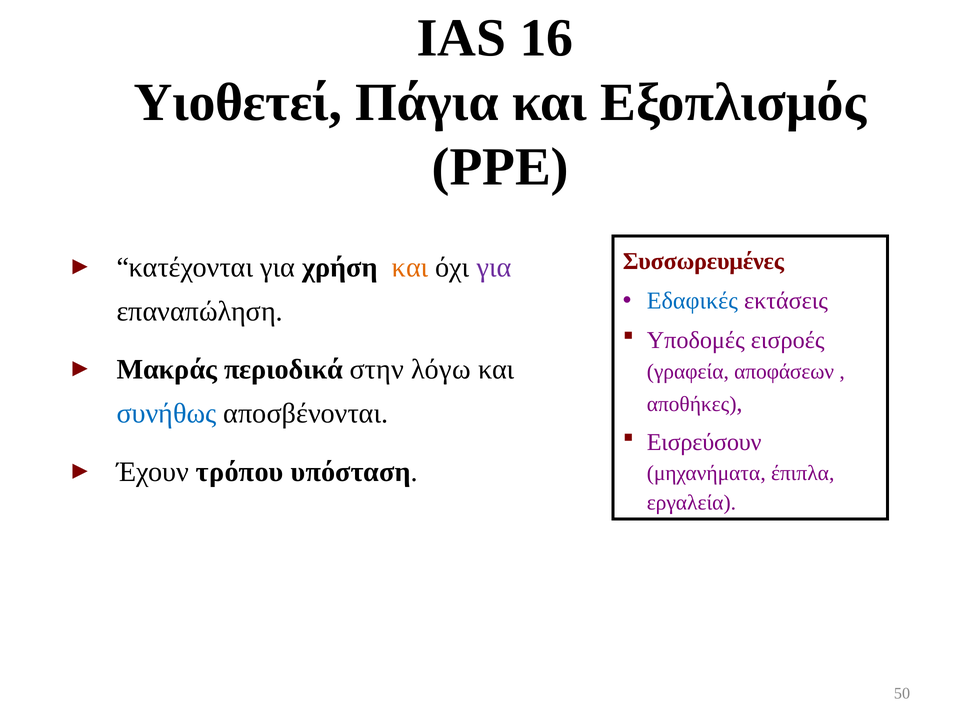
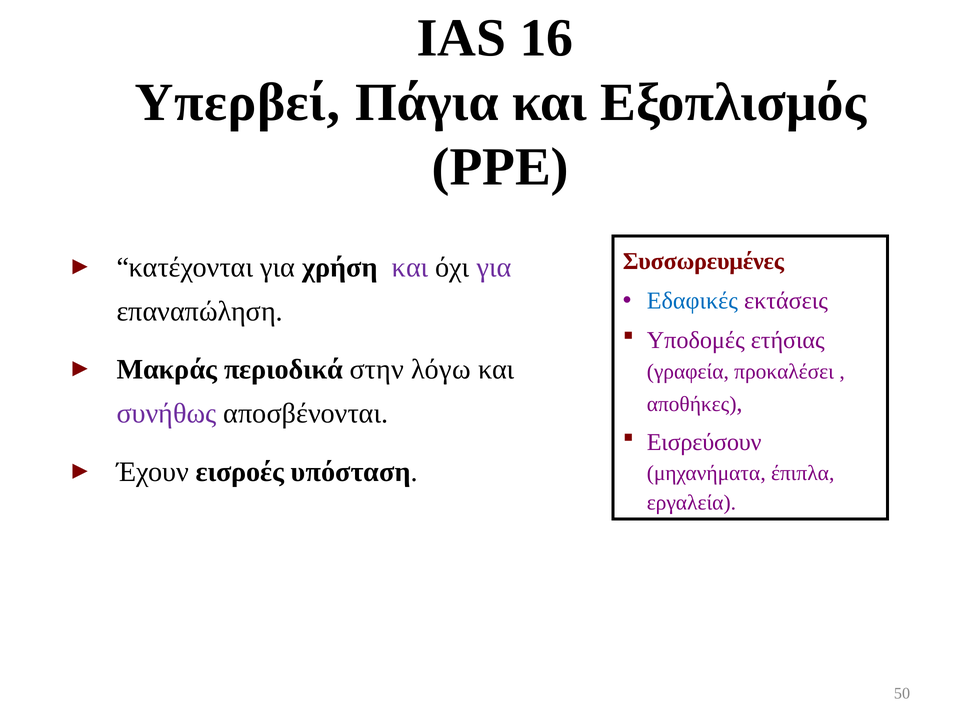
Υιοθετεί: Υιοθετεί -> Υπερβεί (238, 103)
και colour: orange -> purple (410, 267)
εισροές: εισροές -> ετήσιας (788, 340)
αποφάσεων: αποφάσεων -> προκαλέσει (784, 371)
συνήθως colour: blue -> purple (166, 414)
τρόπου: τρόπου -> εισροές (240, 472)
